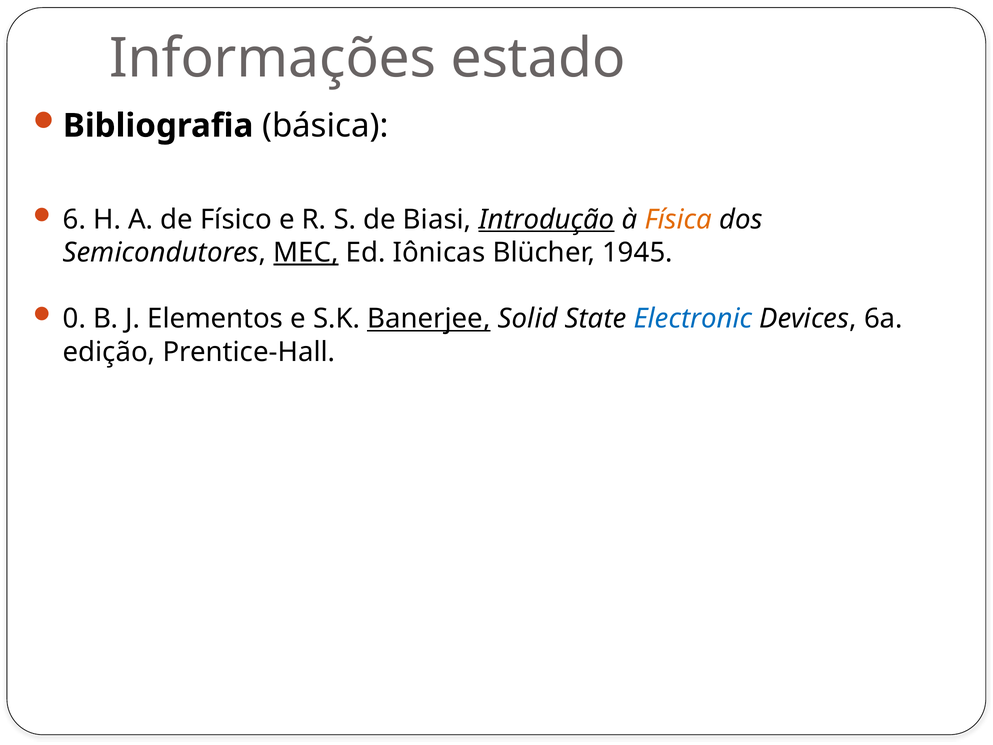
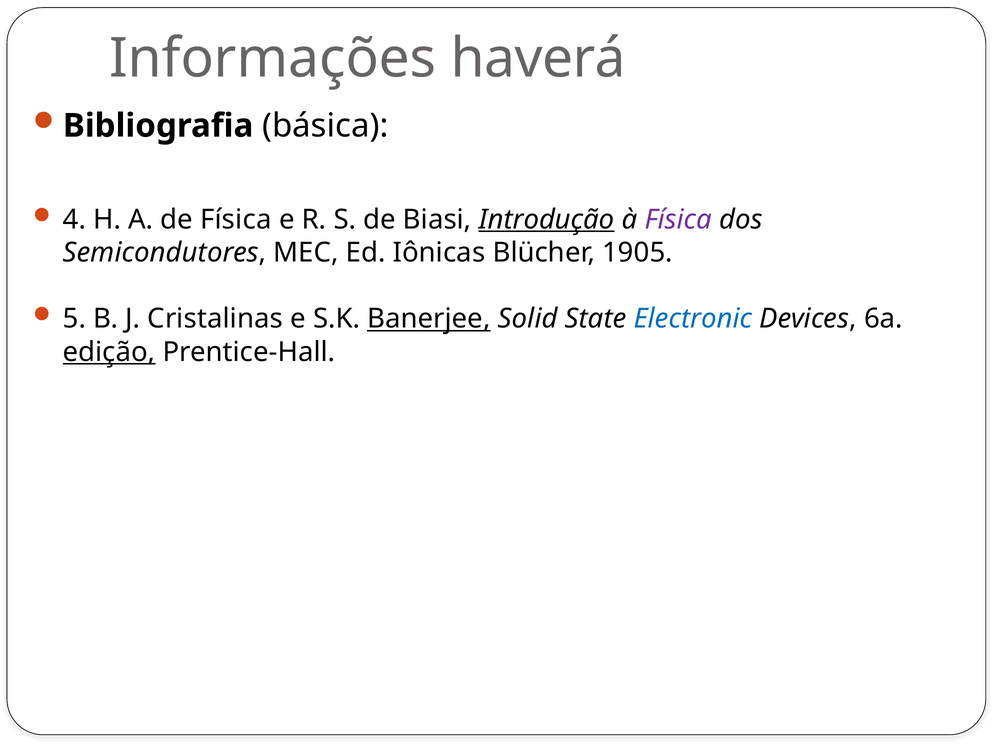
estado: estado -> haverá (538, 59)
6: 6 -> 4 (74, 219)
de Físico: Físico -> Física (236, 219)
Física colour: orange -> purple (678, 219)
MEC underline: present -> none (306, 253)
1945: 1945 -> 1905 (637, 253)
0: 0 -> 5 (74, 319)
Elementos: Elementos -> Cristalinas (215, 319)
edição underline: none -> present (109, 352)
